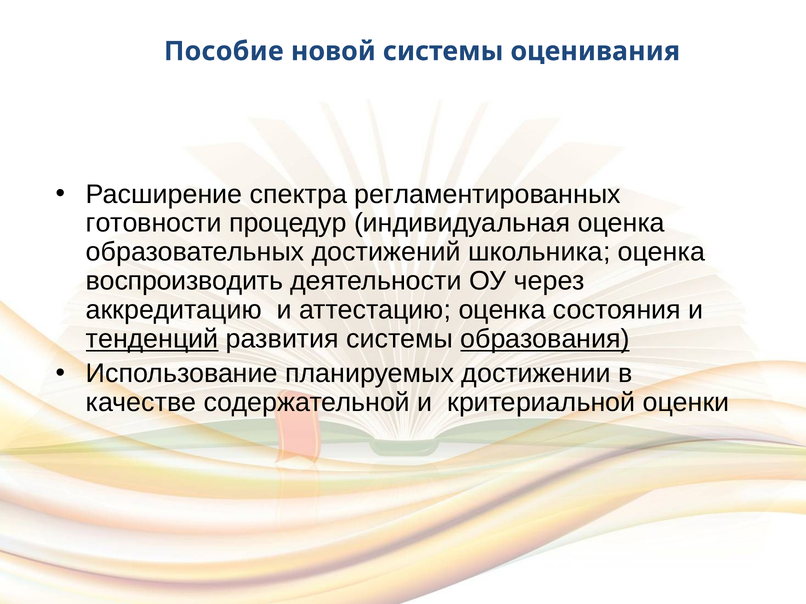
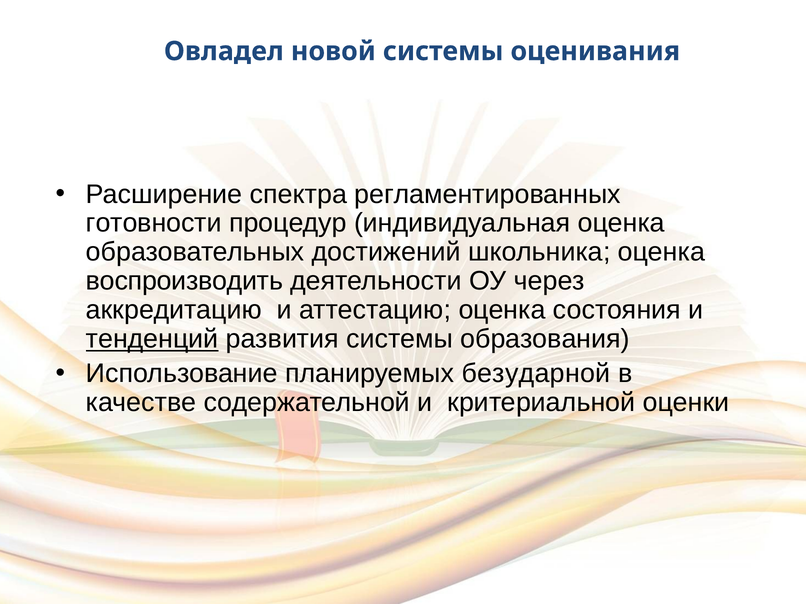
Пособие: Пособие -> Овладел (224, 51)
образования underline: present -> none (545, 339)
достижении: достижении -> безударной (536, 374)
